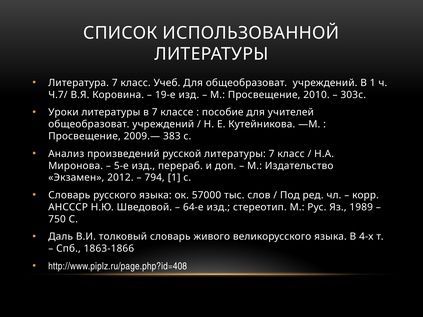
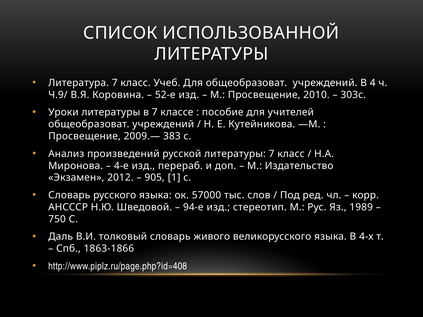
В 1: 1 -> 4 (373, 83)
Ч.7/: Ч.7/ -> Ч.9/ (58, 95)
19-е: 19-е -> 52-е (165, 95)
5-е: 5-е -> 4-е (121, 166)
794: 794 -> 905 (155, 178)
64-е: 64-е -> 94-е (193, 207)
